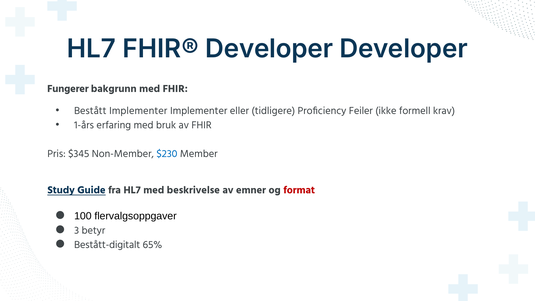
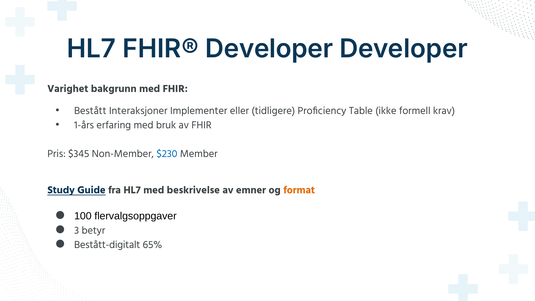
Fungerer: Fungerer -> Varighet (68, 89)
Bestått Implementer: Implementer -> Interaksjoner (138, 111)
Feiler: Feiler -> Table (361, 111)
format colour: red -> orange (299, 190)
